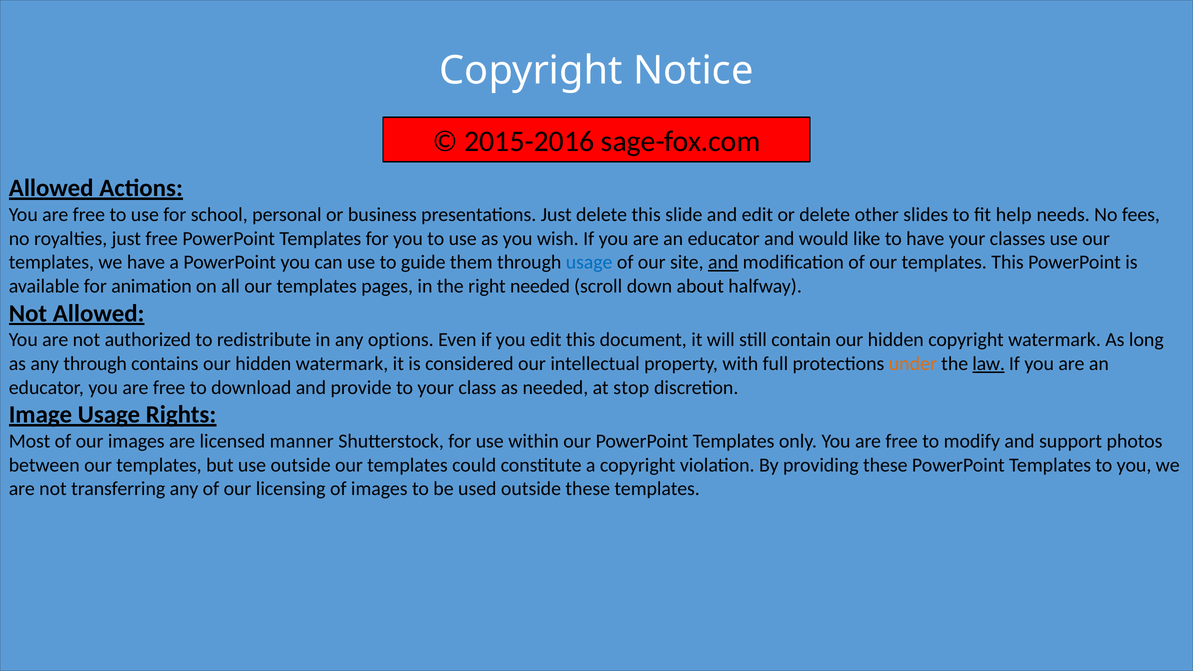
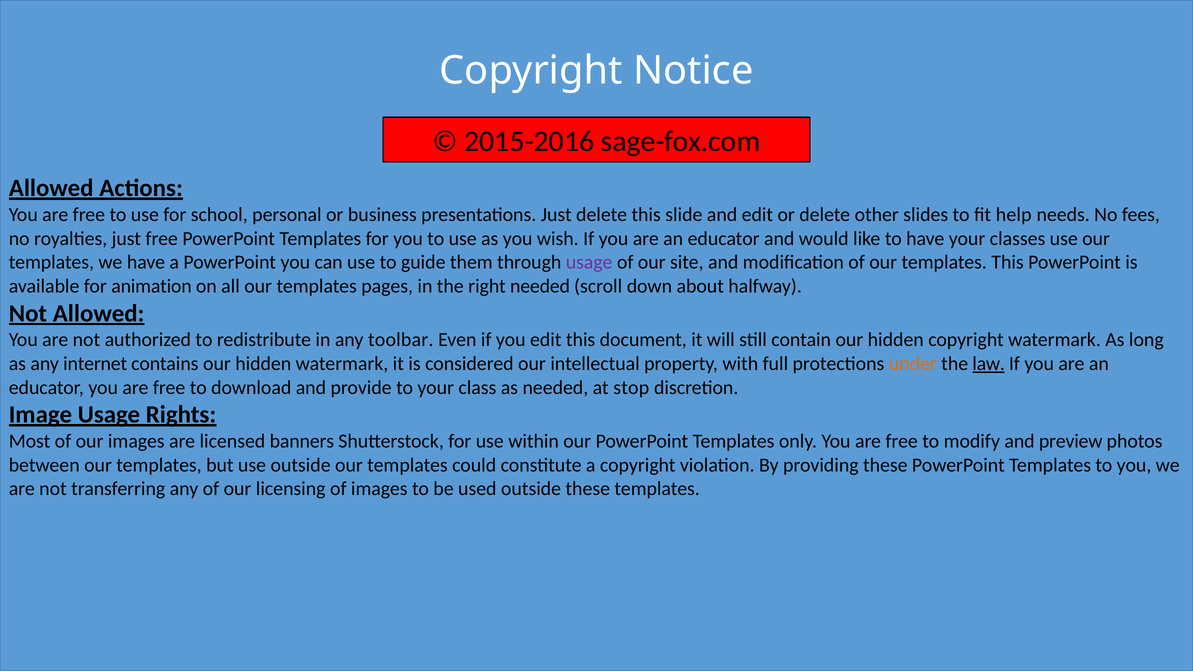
usage colour: blue -> purple (589, 262)
and underline: present -> none (723, 262)
options: options -> toolbar (401, 340)
any through: through -> internet (95, 364)
manner: manner -> banners (302, 441)
support: support -> preview (1071, 441)
